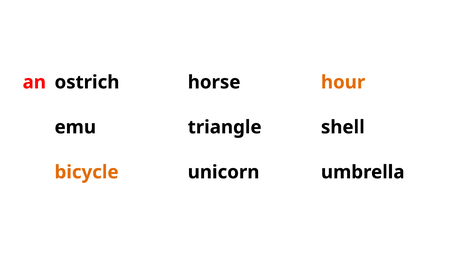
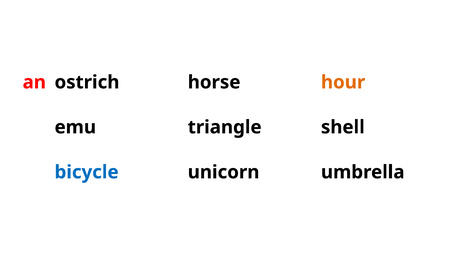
bicycle colour: orange -> blue (87, 172)
